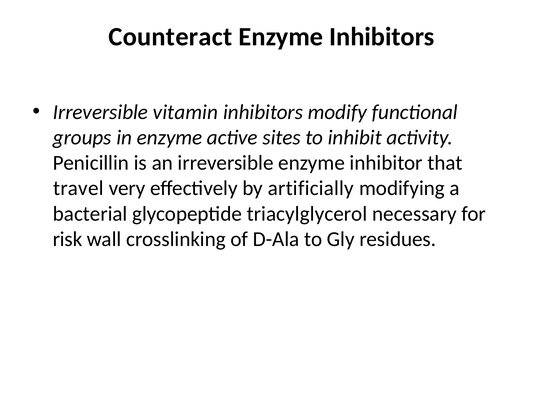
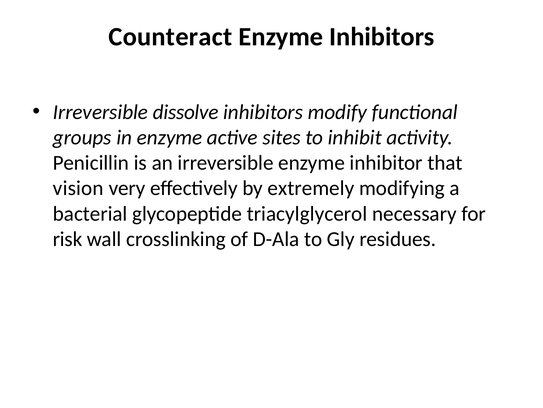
vitamin: vitamin -> dissolve (186, 112)
travel: travel -> vision (78, 188)
artificially: artificially -> extremely (311, 188)
